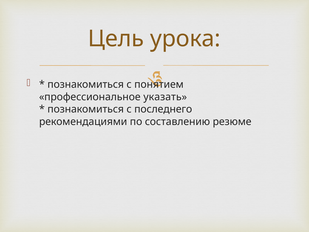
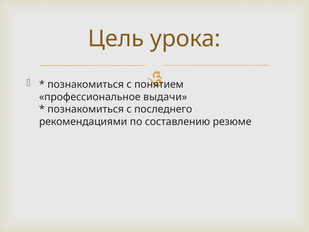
указать: указать -> выдачи (165, 97)
